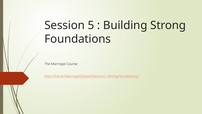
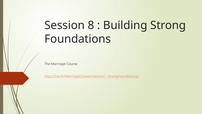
5: 5 -> 8 (91, 25)
